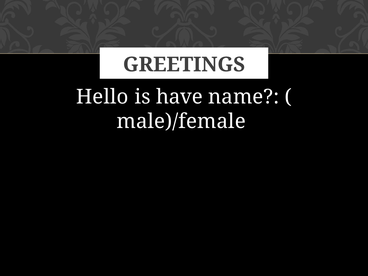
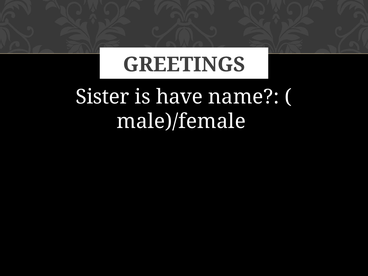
Hello: Hello -> Sister (102, 97)
